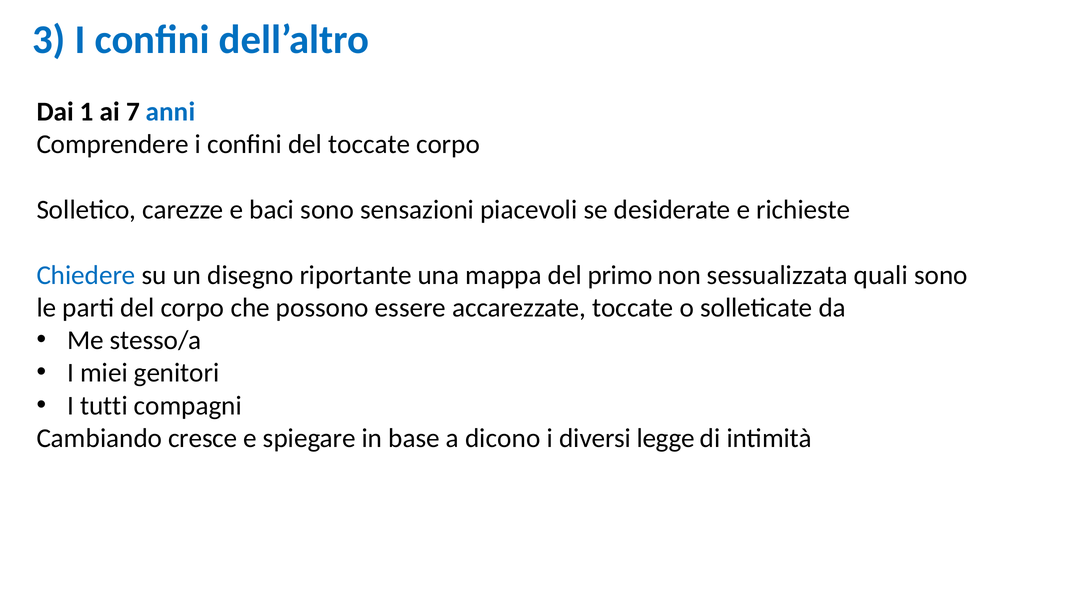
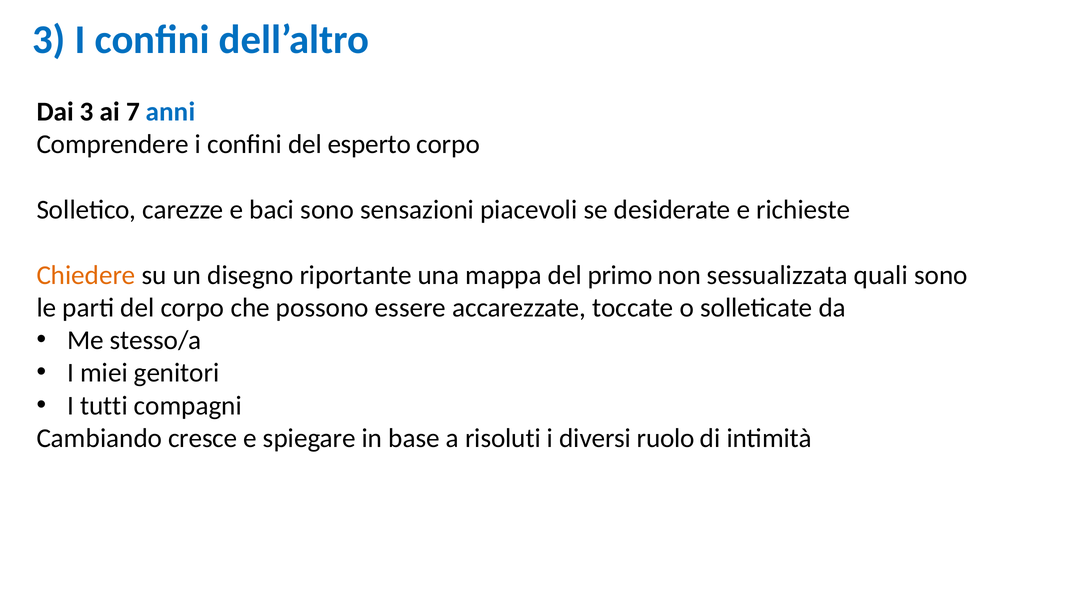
Dai 1: 1 -> 3 (87, 112)
del toccate: toccate -> esperto (369, 144)
Chiedere colour: blue -> orange (86, 275)
dicono: dicono -> risoluti (503, 438)
legge: legge -> ruolo (666, 438)
